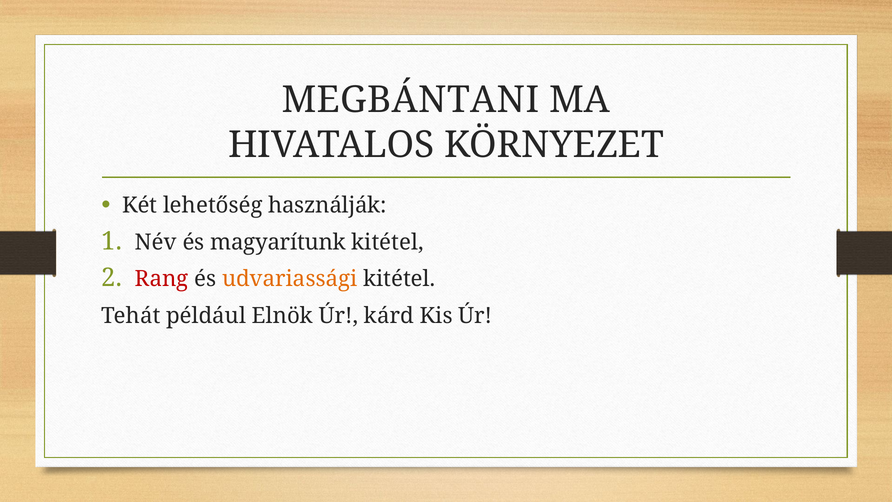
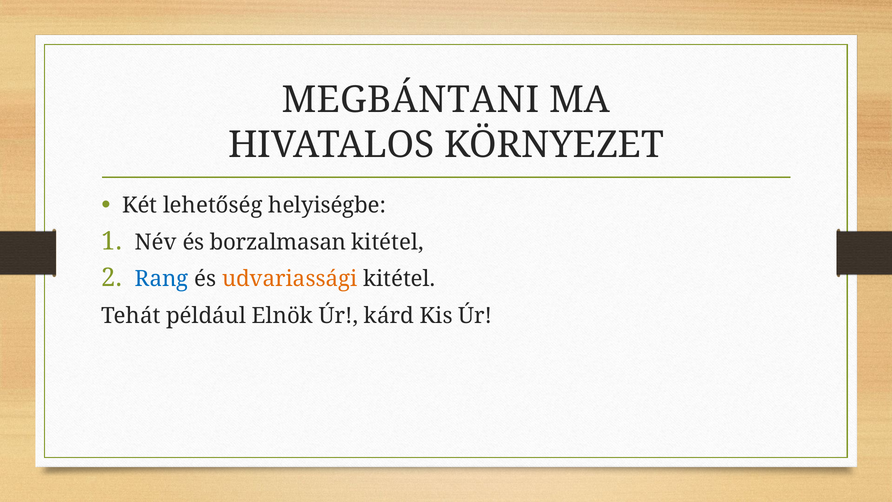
használják: használják -> helyiségbe (327, 205)
magyarítunk: magyarítunk -> borzalmasan (278, 242)
Rang colour: red -> blue (162, 279)
